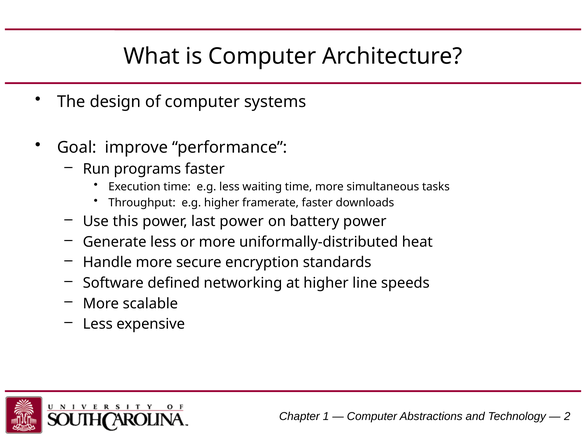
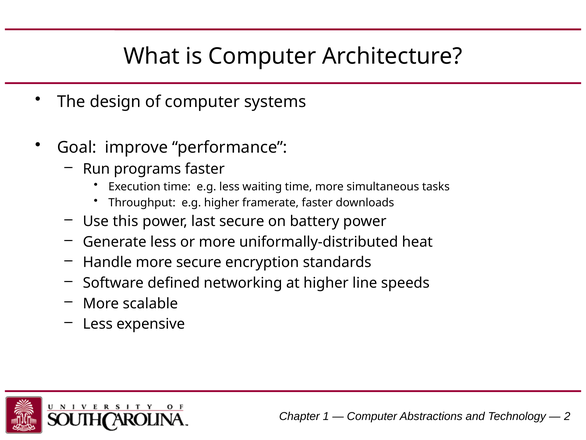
last power: power -> secure (242, 221)
